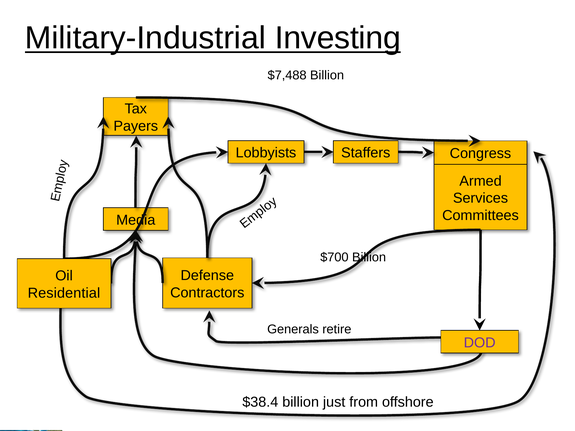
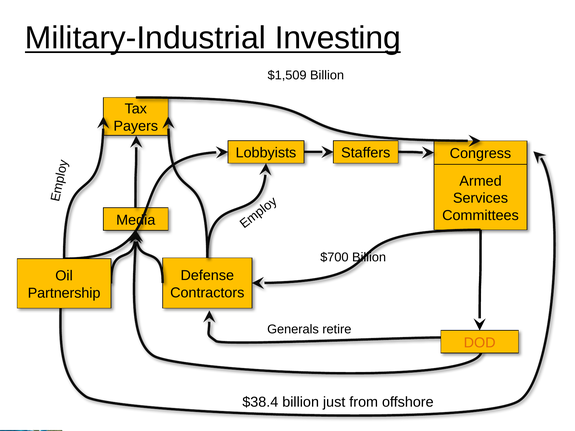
$7,488: $7,488 -> $1,509 (287, 75)
Residential: Residential -> Partnership (64, 293)
DOD colour: purple -> orange (480, 343)
